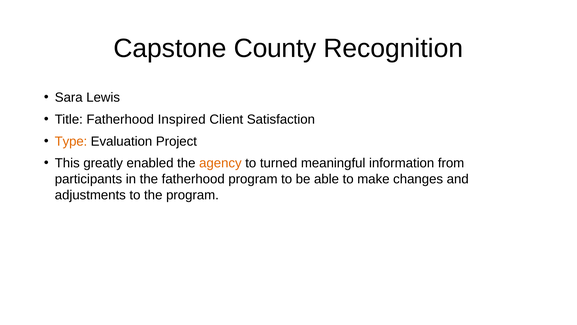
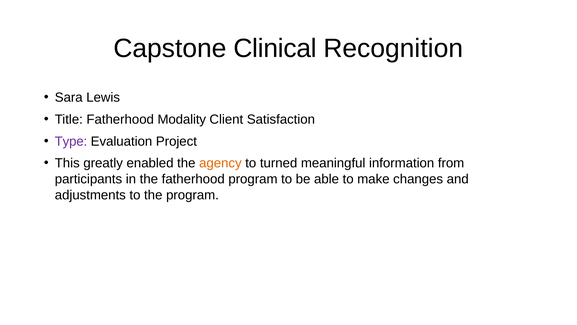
County: County -> Clinical (275, 48)
Inspired: Inspired -> Modality (182, 119)
Type colour: orange -> purple (71, 141)
